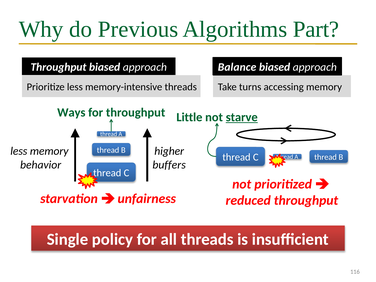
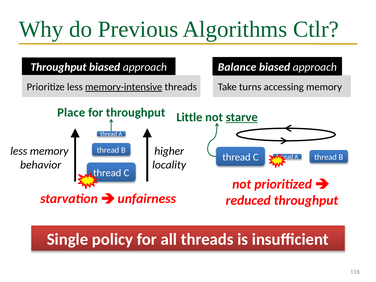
Part: Part -> Ctlr (316, 29)
memory-intensive underline: none -> present (124, 87)
Ways: Ways -> Place (71, 112)
buffers: buffers -> locality (169, 165)
